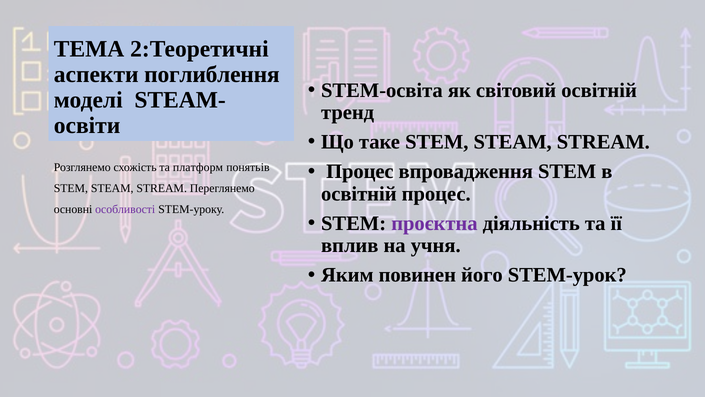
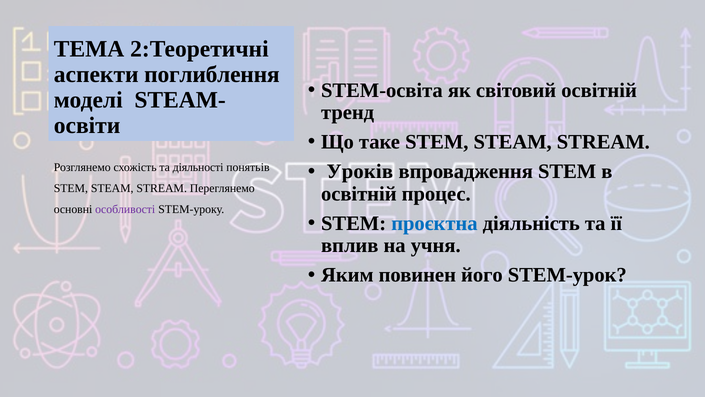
Процес: Процес -> Уроків (360, 171)
платформ: платформ -> діяльності (198, 167)
проєктна colour: purple -> blue (434, 223)
